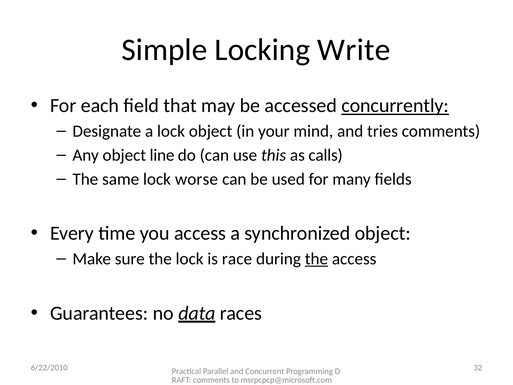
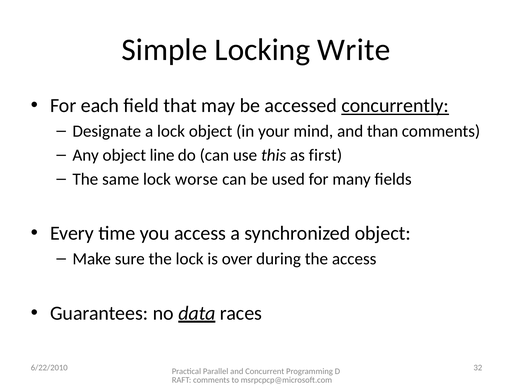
tries: tries -> than (383, 131)
calls: calls -> first (325, 155)
race: race -> over (237, 259)
the underline: present -> none (316, 259)
